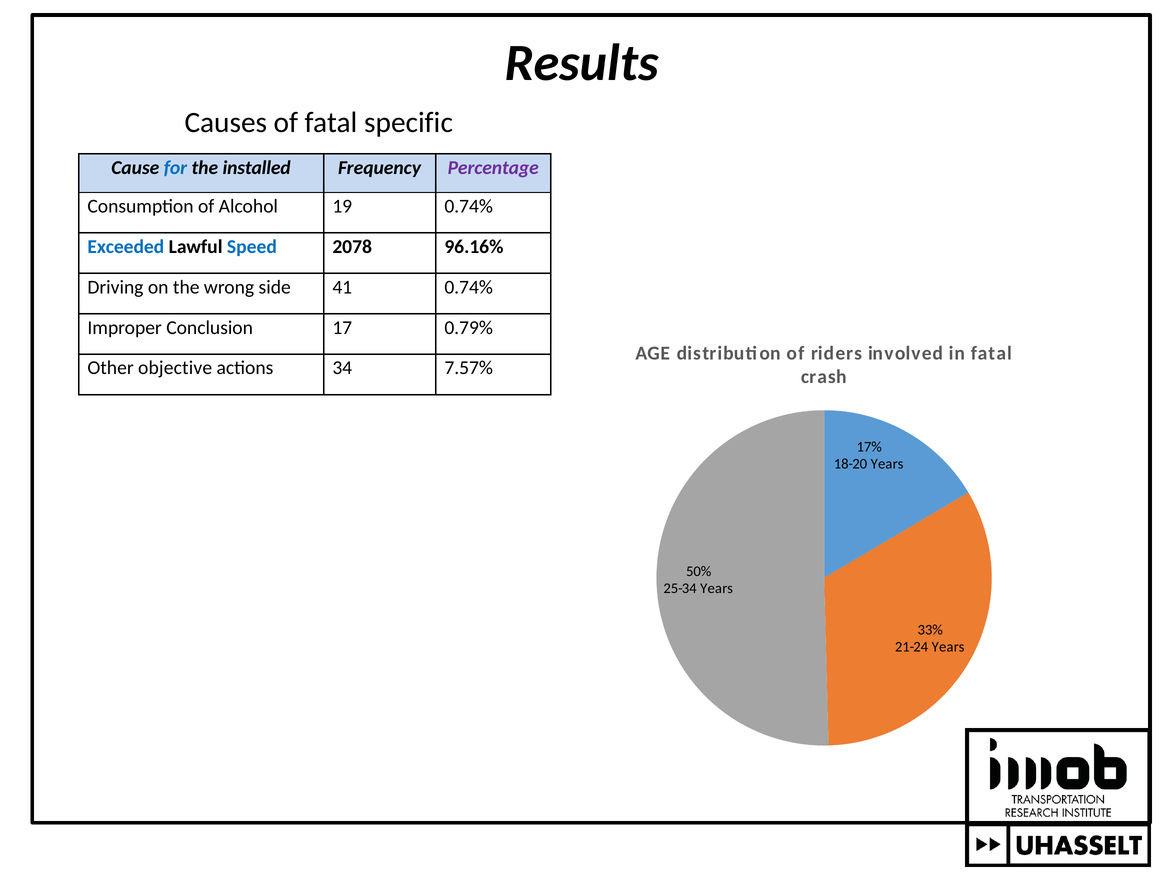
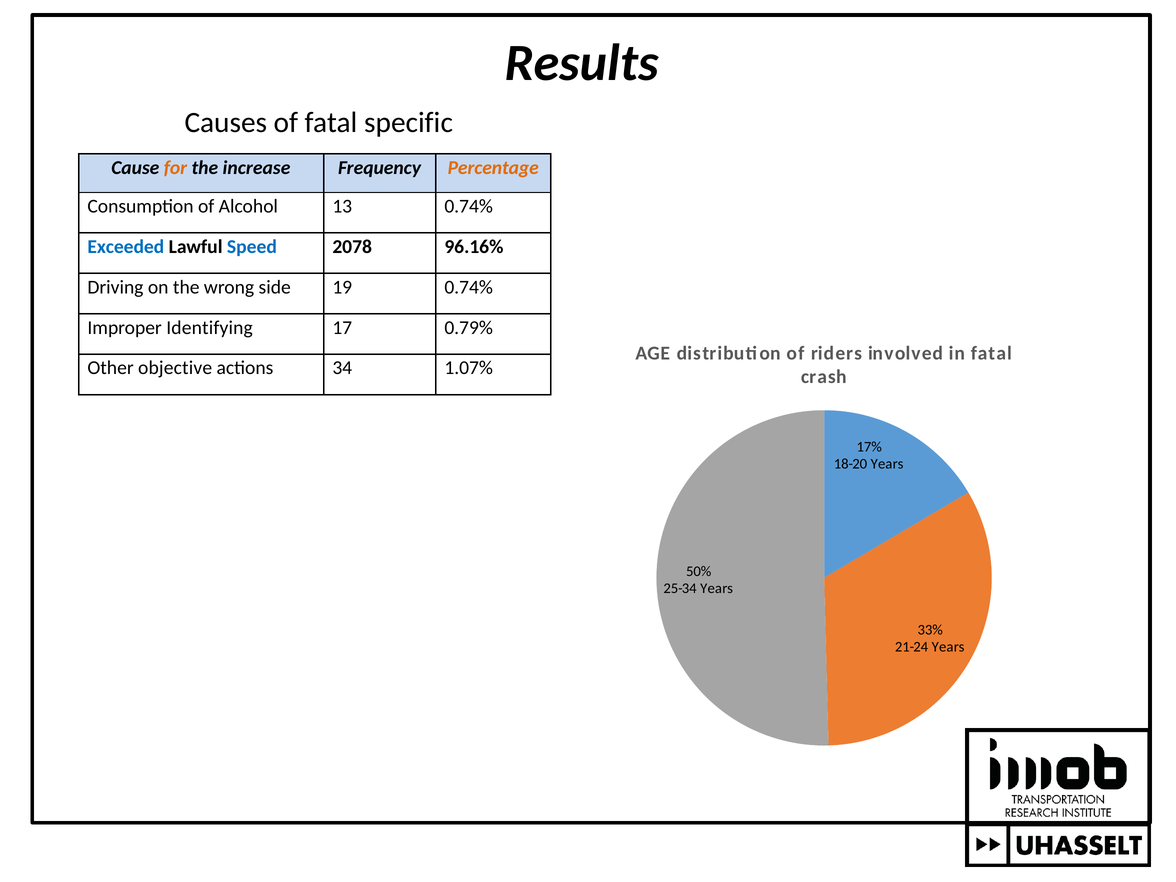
for colour: blue -> orange (175, 168)
installed: installed -> increase (257, 168)
Percentage colour: purple -> orange (493, 168)
19: 19 -> 13 (342, 206)
41: 41 -> 19 (342, 287)
Conclusion: Conclusion -> Identifying (210, 328)
7.57%: 7.57% -> 1.07% (469, 368)
